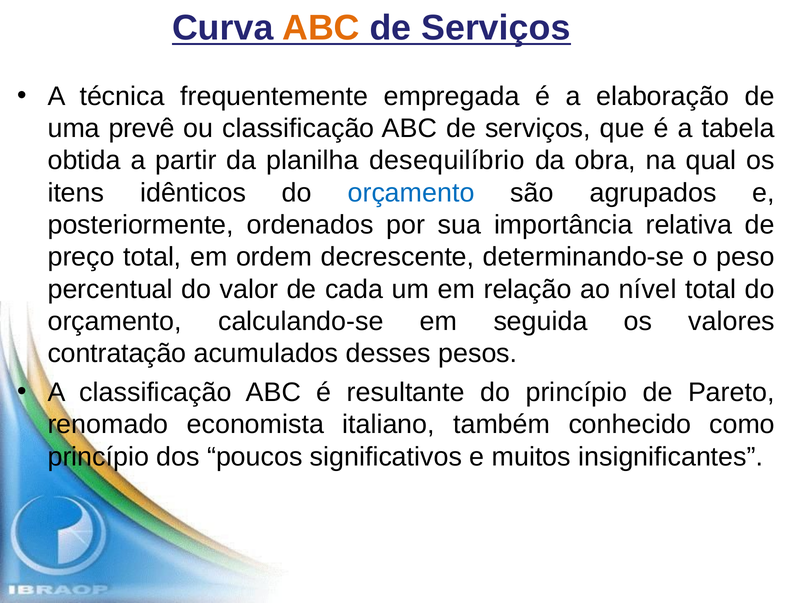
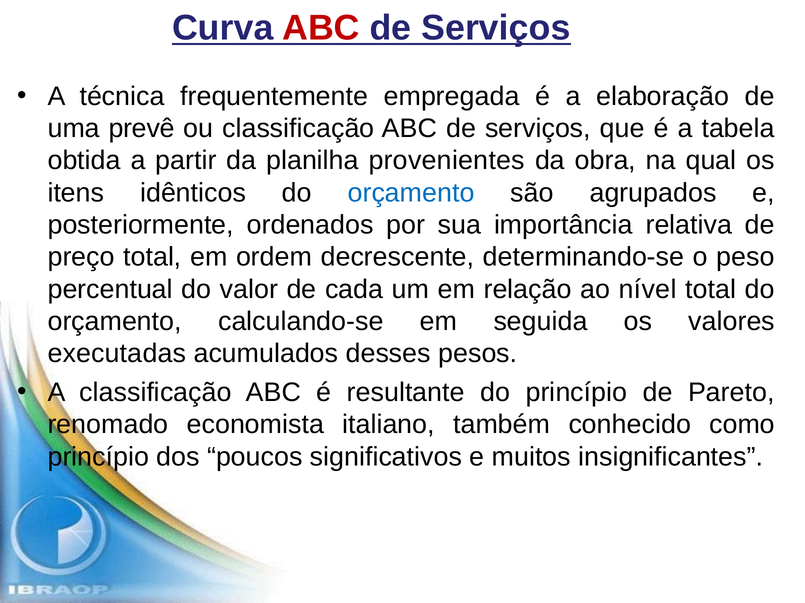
ABC colour: orange -> red (321, 28)
desequilíbrio: desequilíbrio -> provenientes (447, 161)
contratação: contratação -> executadas (117, 354)
